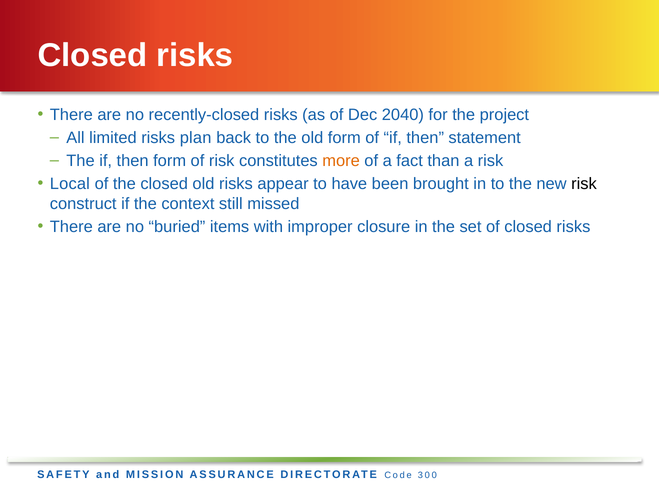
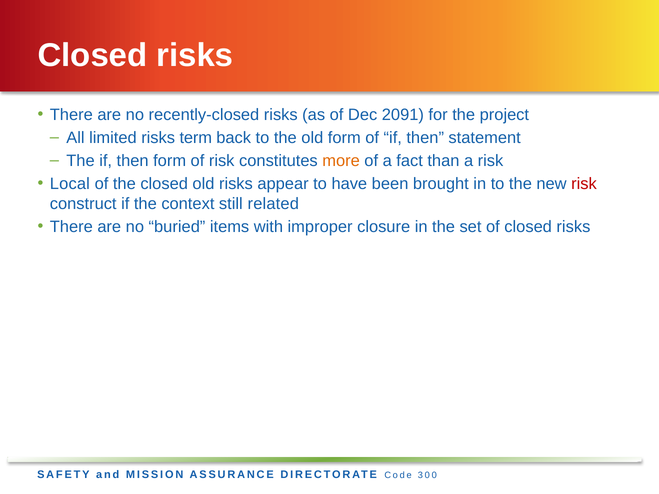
2040: 2040 -> 2091 (403, 115)
plan: plan -> term (196, 138)
risk colour: black -> red (584, 184)
missed: missed -> related (273, 204)
